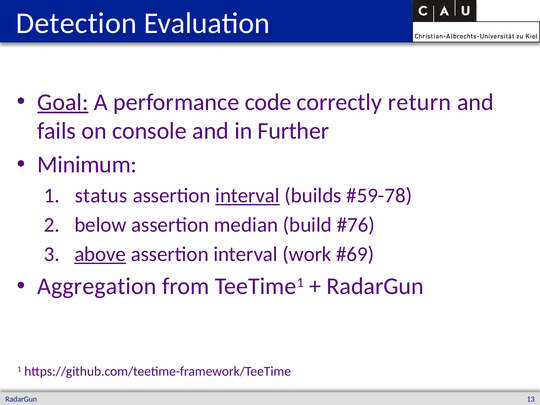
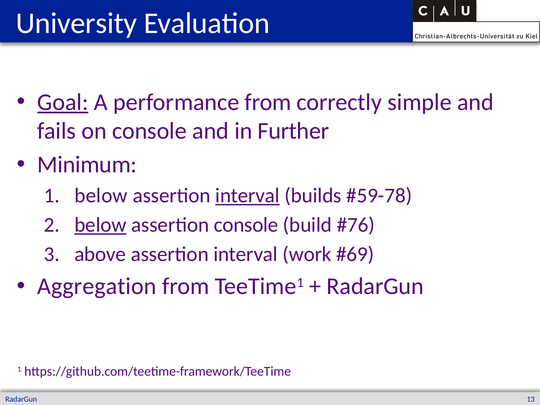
Detection: Detection -> University (77, 23)
performance code: code -> from (268, 102)
return: return -> simple (420, 102)
1 status: status -> below (101, 196)
below underline: none -> present (100, 225)
assertion median: median -> console (246, 225)
above underline: present -> none (100, 254)
